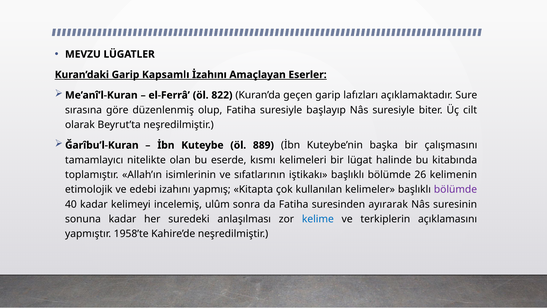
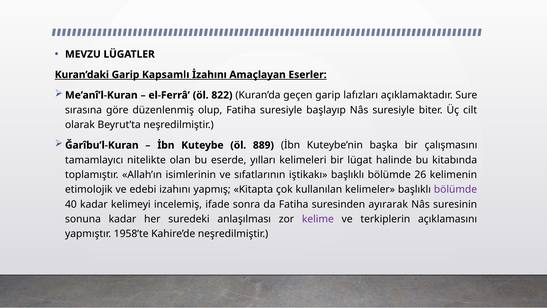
kısmı: kısmı -> yılları (263, 160)
ulûm: ulûm -> ifade (217, 204)
kelime colour: blue -> purple (318, 219)
